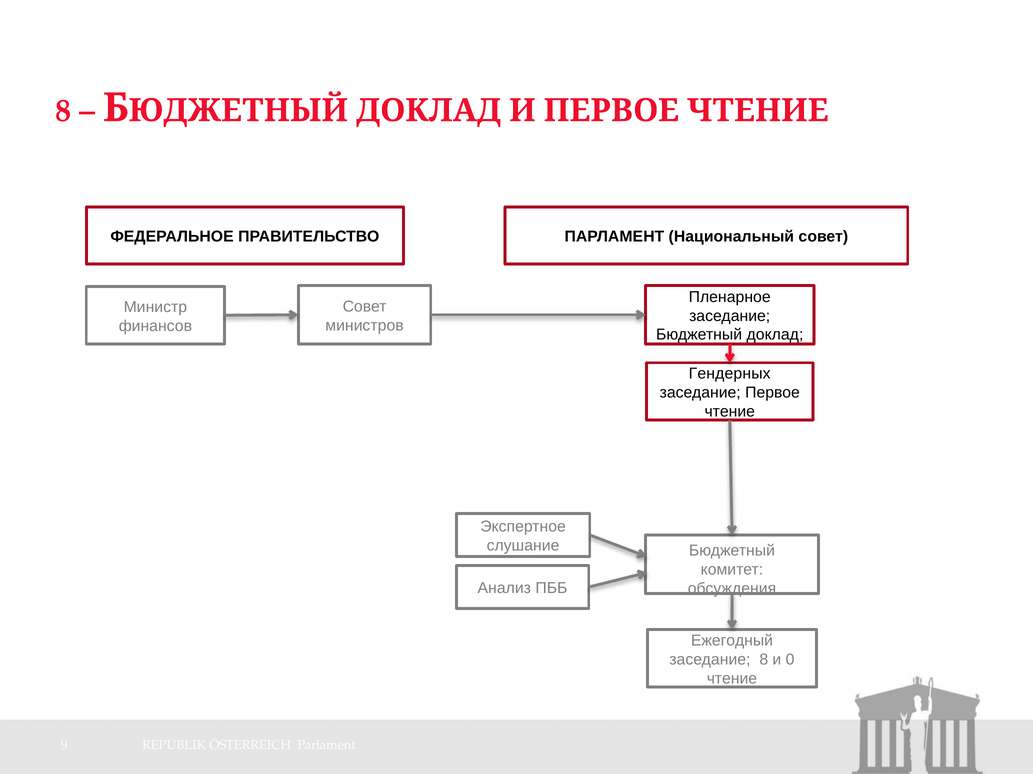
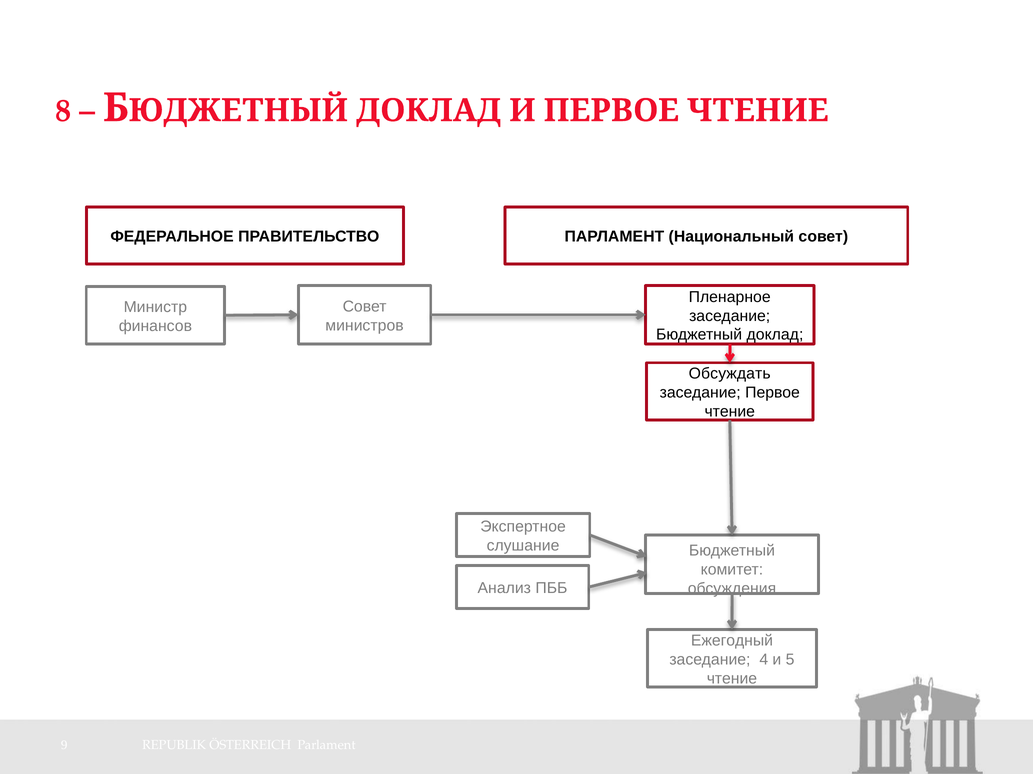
Гендерных: Гендерных -> Обсуждать (730, 374)
заседание 8: 8 -> 4 (764, 660)
0: 0 -> 5 (790, 660)
